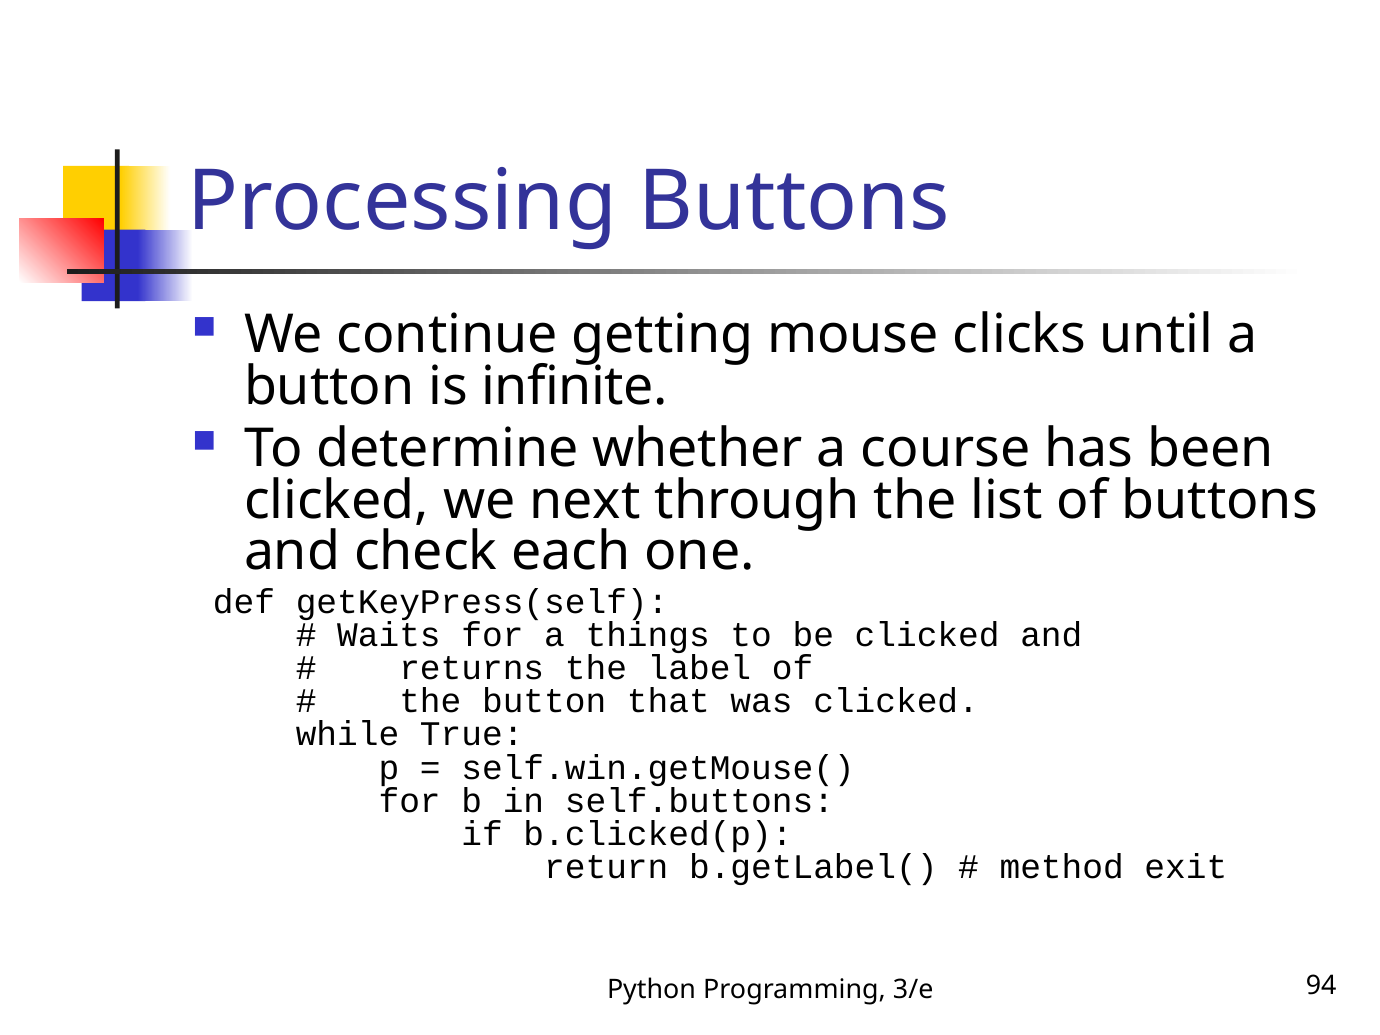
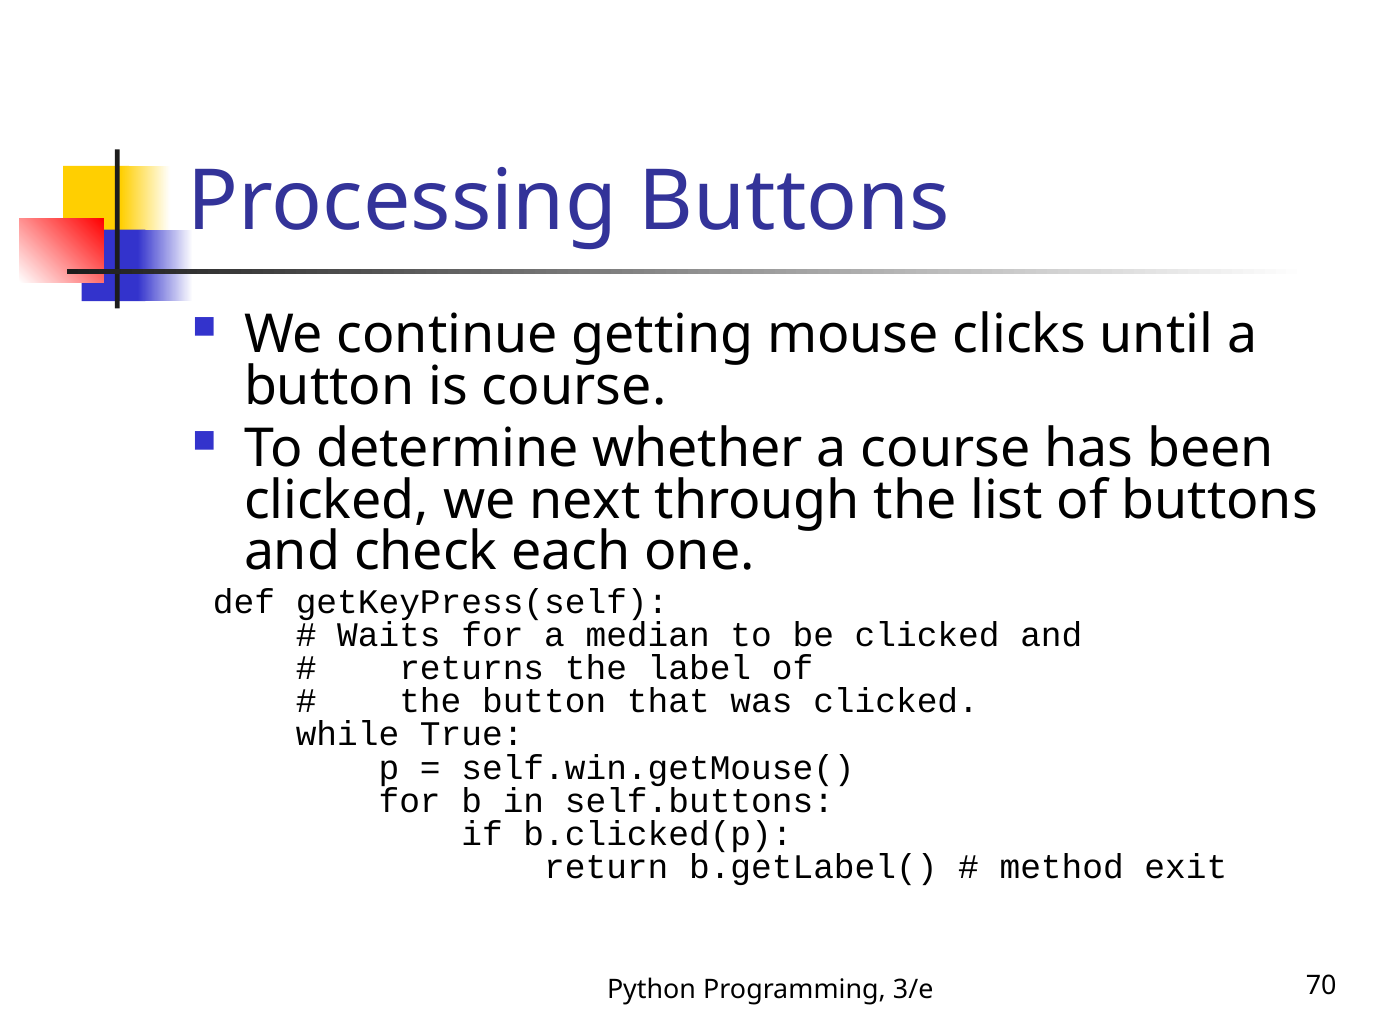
is infinite: infinite -> course (574, 387)
things: things -> median (648, 635)
94: 94 -> 70 (1321, 986)
